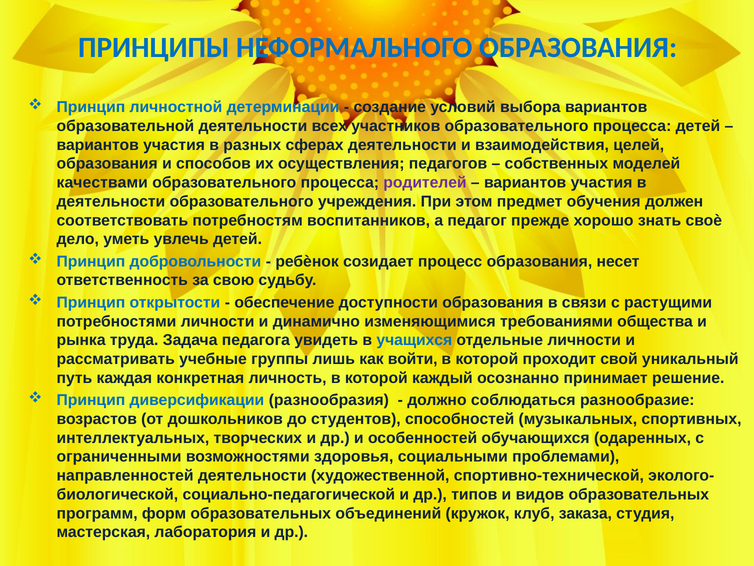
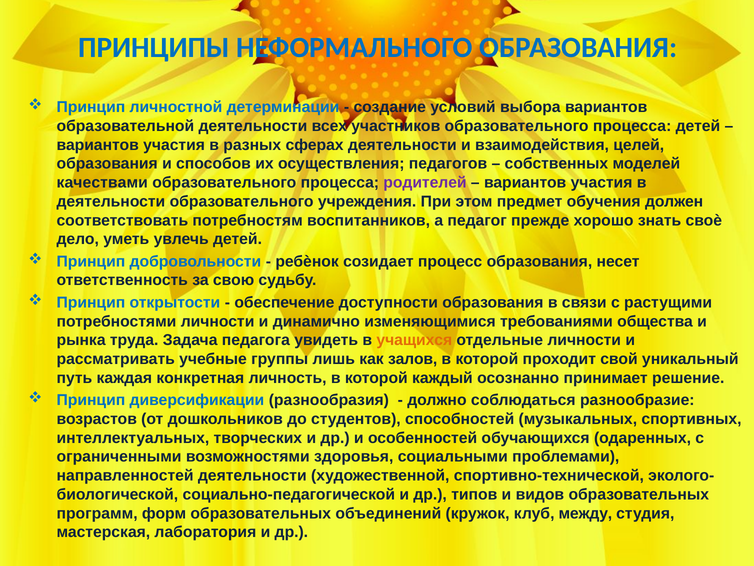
учащихся colour: blue -> orange (414, 340)
войти: войти -> залов (413, 359)
заказа: заказа -> между (585, 513)
